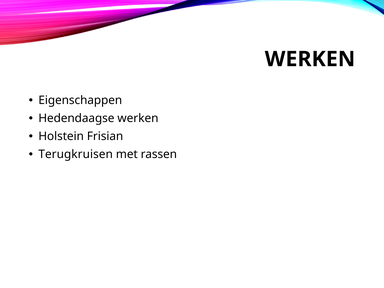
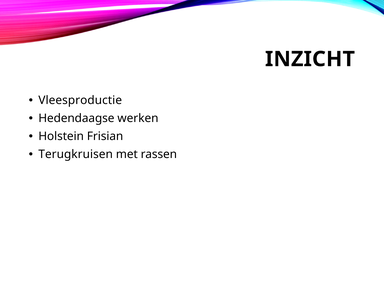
WERKEN: WERKEN -> INZICHT (310, 59)
Eigenschappen: Eigenschappen -> Vleesproductie (80, 100)
